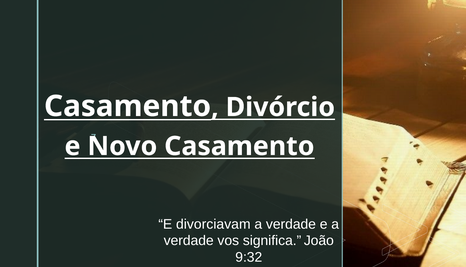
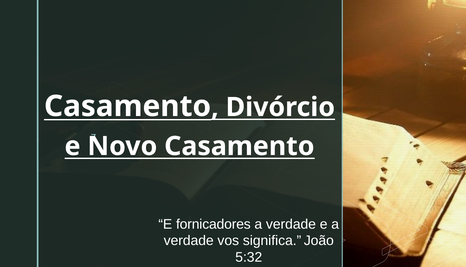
divorciavam: divorciavam -> fornicadores (213, 224)
9:32: 9:32 -> 5:32 (249, 258)
